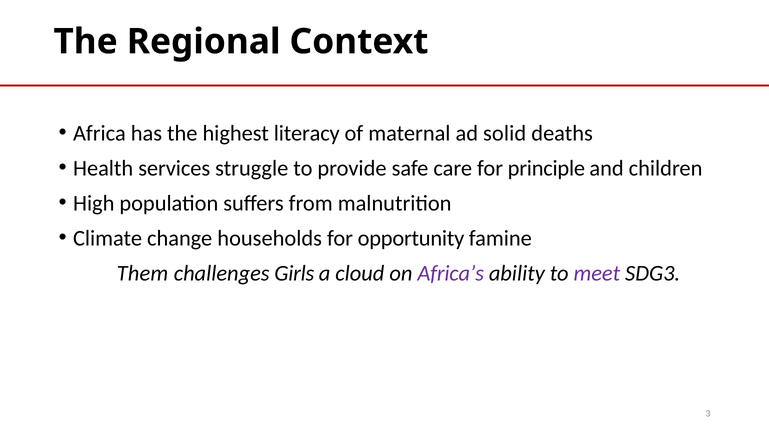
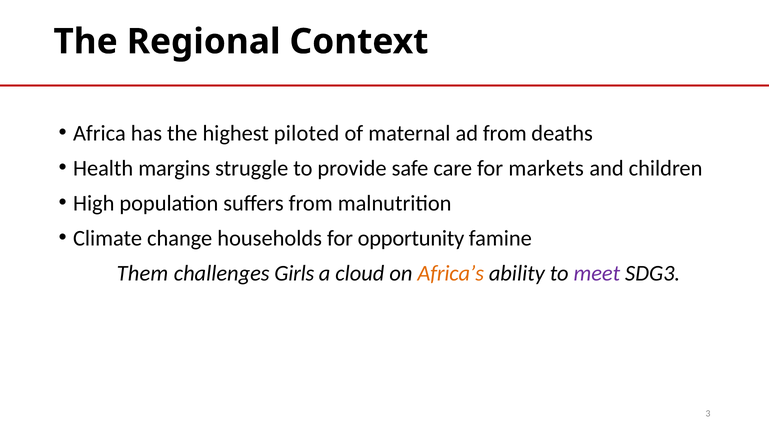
literacy: literacy -> piloted (307, 133)
ad solid: solid -> from (505, 133)
services: services -> margins (174, 168)
principle: principle -> markets (546, 168)
Africa’s colour: purple -> orange (451, 273)
